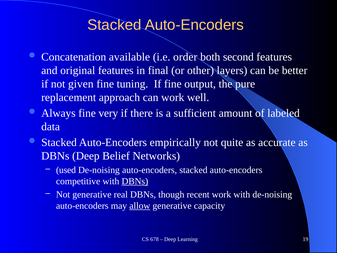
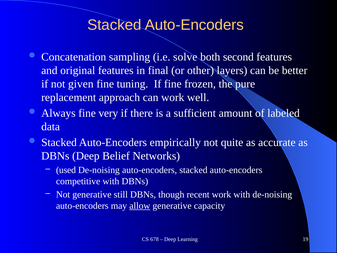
available: available -> sampling (130, 57)
order: order -> solve (185, 57)
output: output -> frozen (200, 84)
DBNs underline: present -> none (135, 181)
real: real -> still (121, 194)
